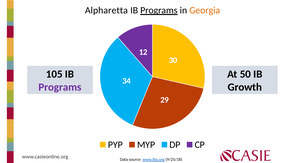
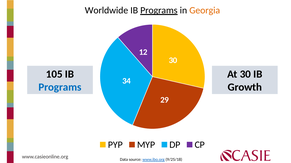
Alpharetta: Alpharetta -> Worldwide (106, 10)
At 50: 50 -> 30 (245, 74)
Programs colour: purple -> blue (60, 88)
